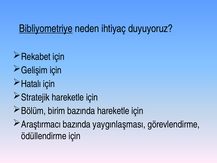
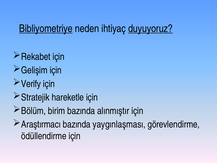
duyuyoruz underline: none -> present (150, 28)
Hatalı: Hatalı -> Verify (31, 84)
bazında hareketle: hareketle -> alınmıştır (113, 111)
